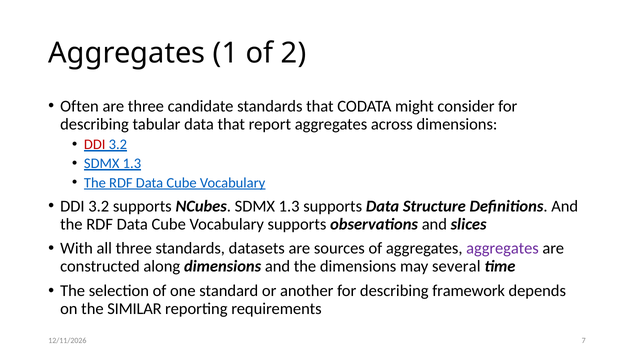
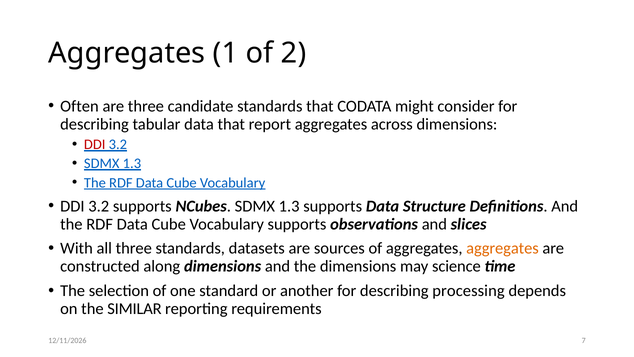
aggregates colour: purple -> orange (502, 248)
several: several -> science (456, 266)
framework: framework -> processing (468, 291)
